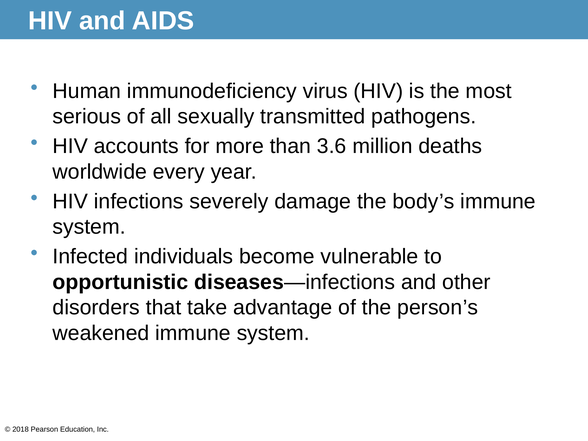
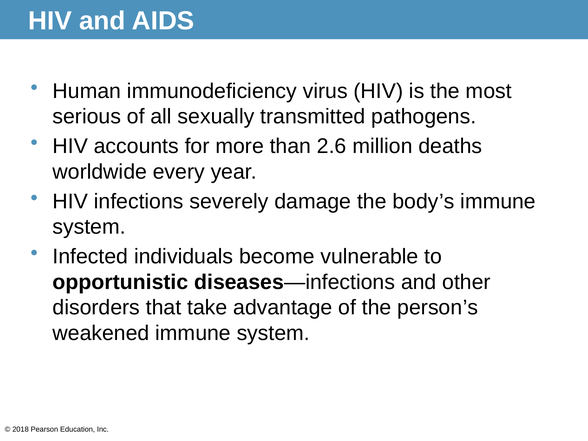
3.6: 3.6 -> 2.6 (332, 146)
